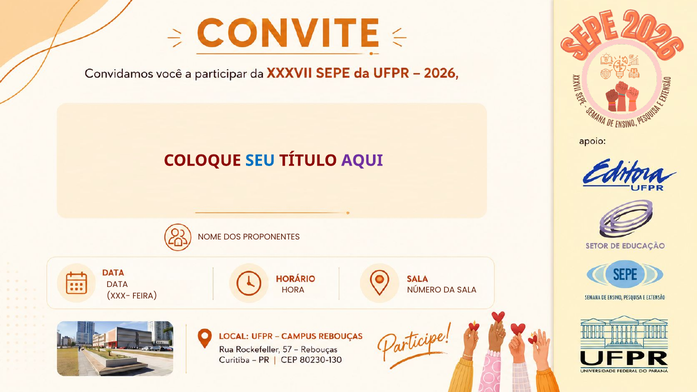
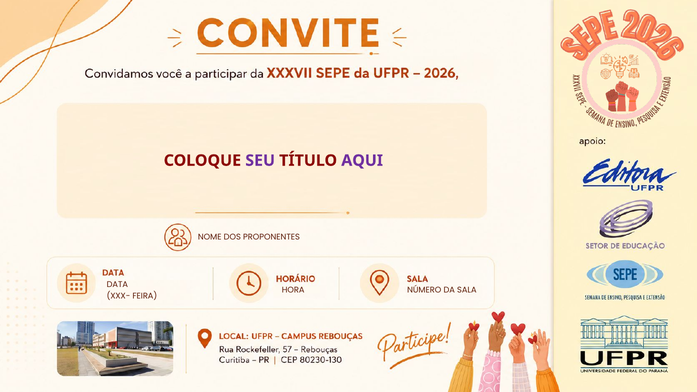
SEU colour: blue -> purple (260, 161)
